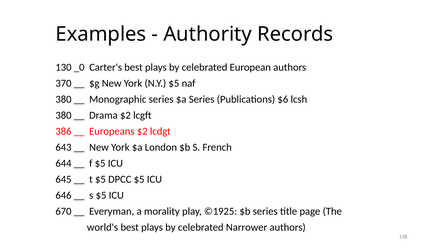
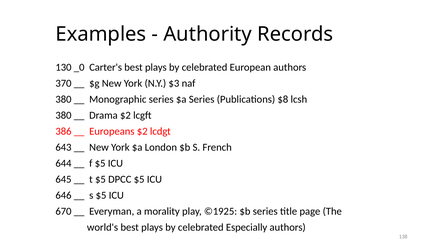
N.Y $5: $5 -> $3 (174, 83)
$6: $6 -> $8 (283, 99)
Narrower: Narrower -> Especially (247, 227)
